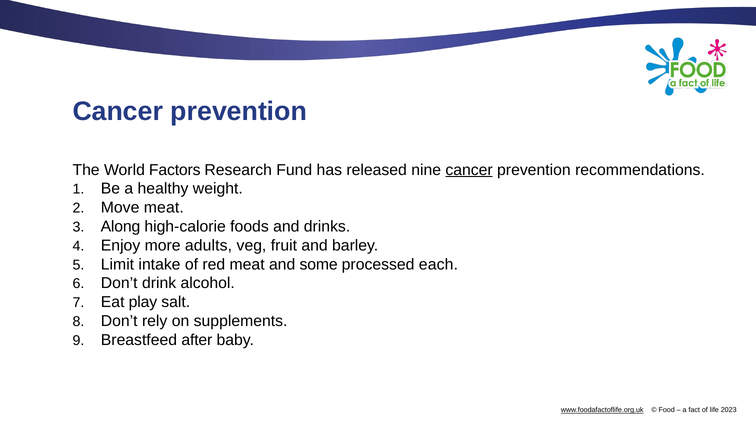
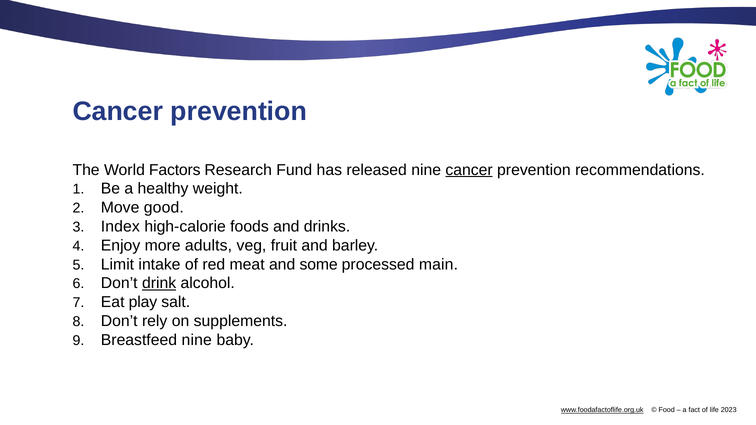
Move meat: meat -> good (164, 208)
Along: Along -> Index (120, 227)
each: each -> main (438, 265)
drink underline: none -> present (159, 283)
Breastfeed after: after -> nine (197, 340)
